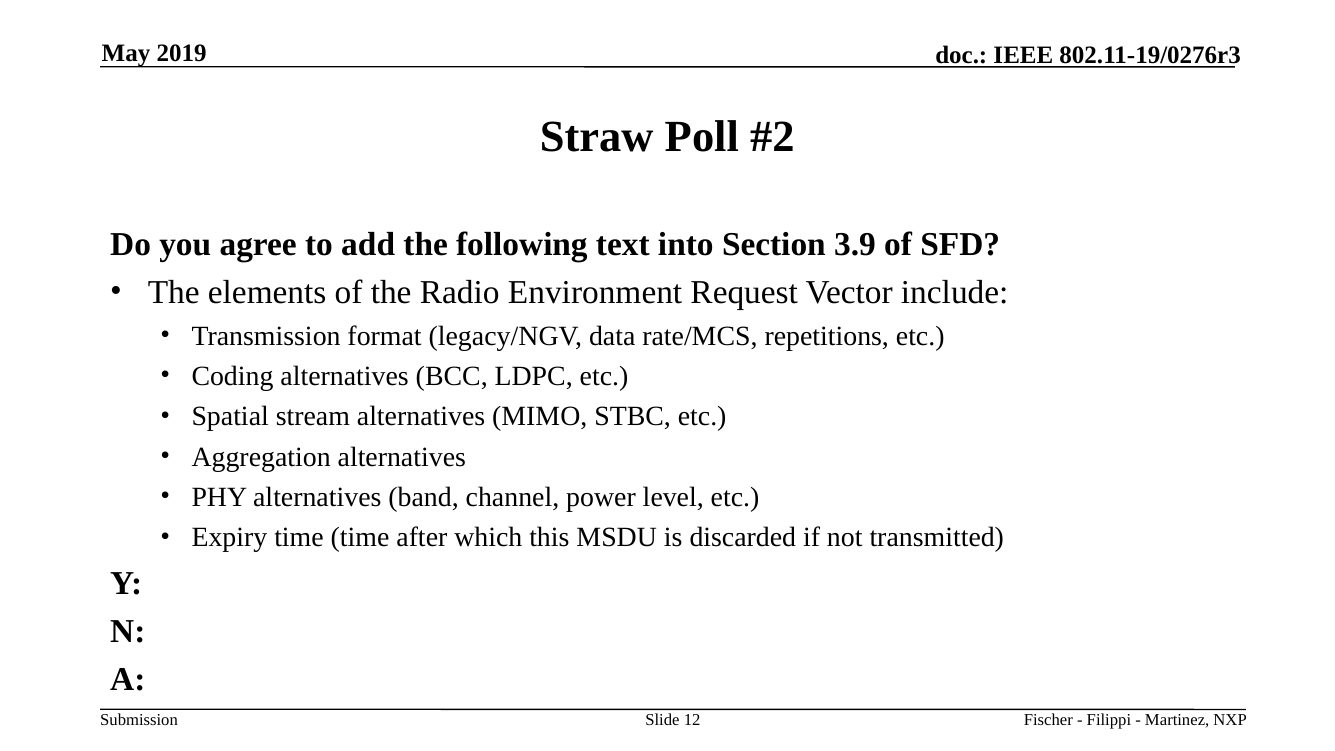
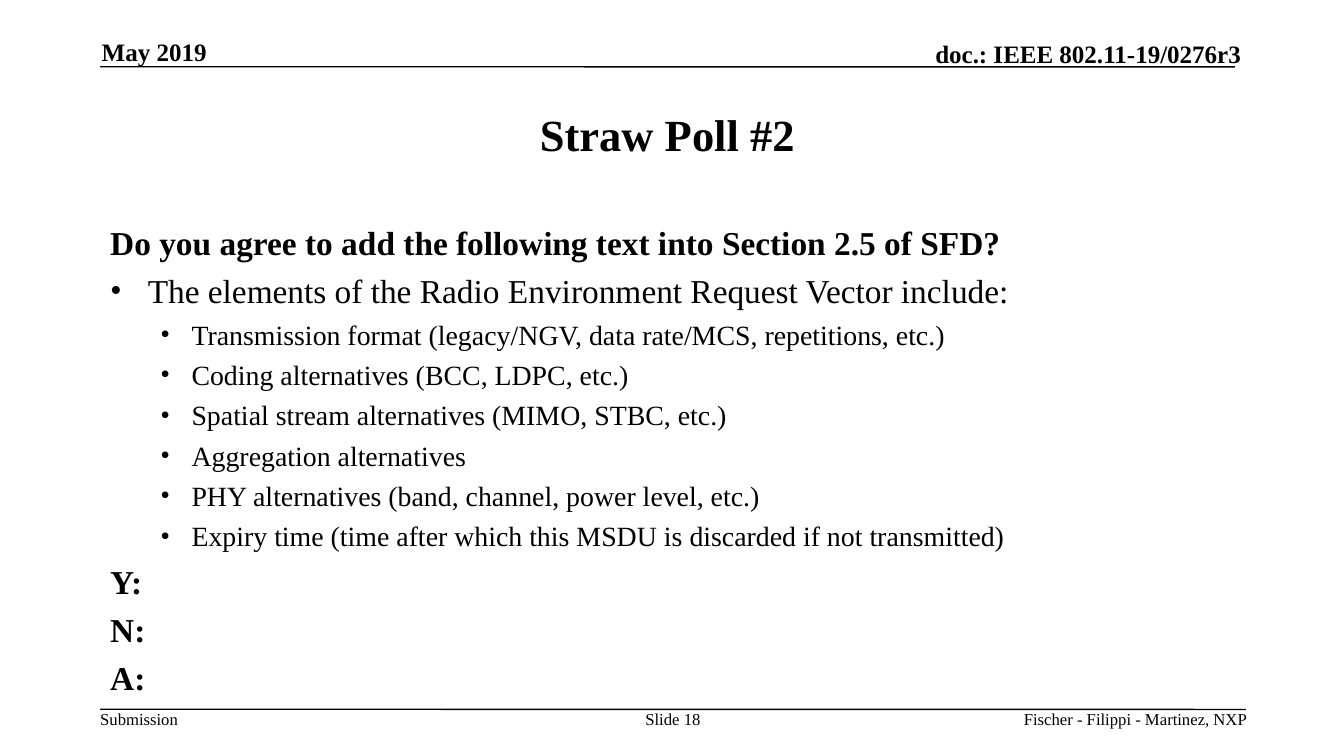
3.9: 3.9 -> 2.5 (855, 244)
12: 12 -> 18 (692, 720)
